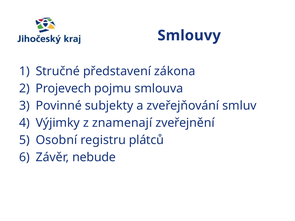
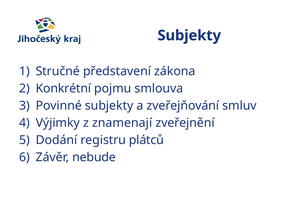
Smlouvy: Smlouvy -> Subjekty (189, 36)
Projevech: Projevech -> Konkrétní (63, 89)
Osobní: Osobní -> Dodání (56, 140)
